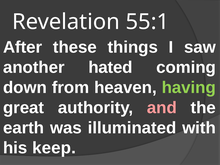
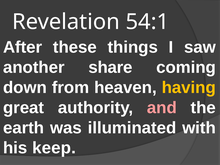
55:1: 55:1 -> 54:1 (147, 22)
hated: hated -> share (110, 67)
having colour: light green -> yellow (189, 87)
